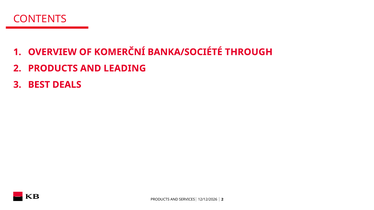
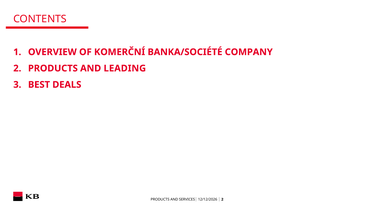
THROUGH: THROUGH -> COMPANY (249, 52)
